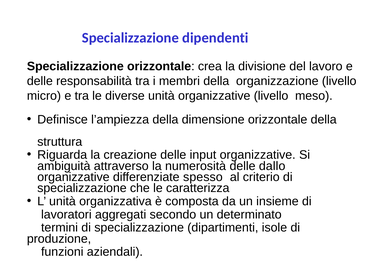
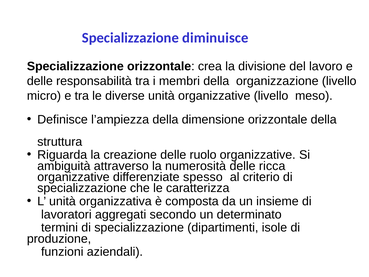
dipendenti: dipendenti -> diminuisce (215, 38)
input: input -> ruolo (203, 155)
dallo: dallo -> ricca (272, 166)
